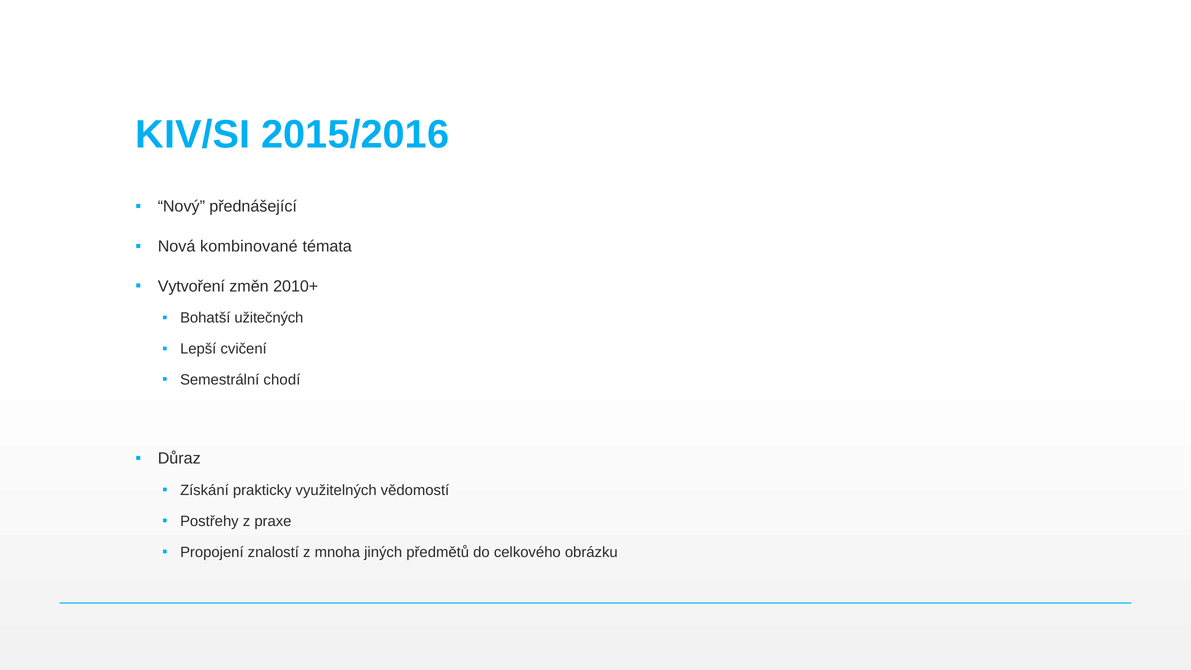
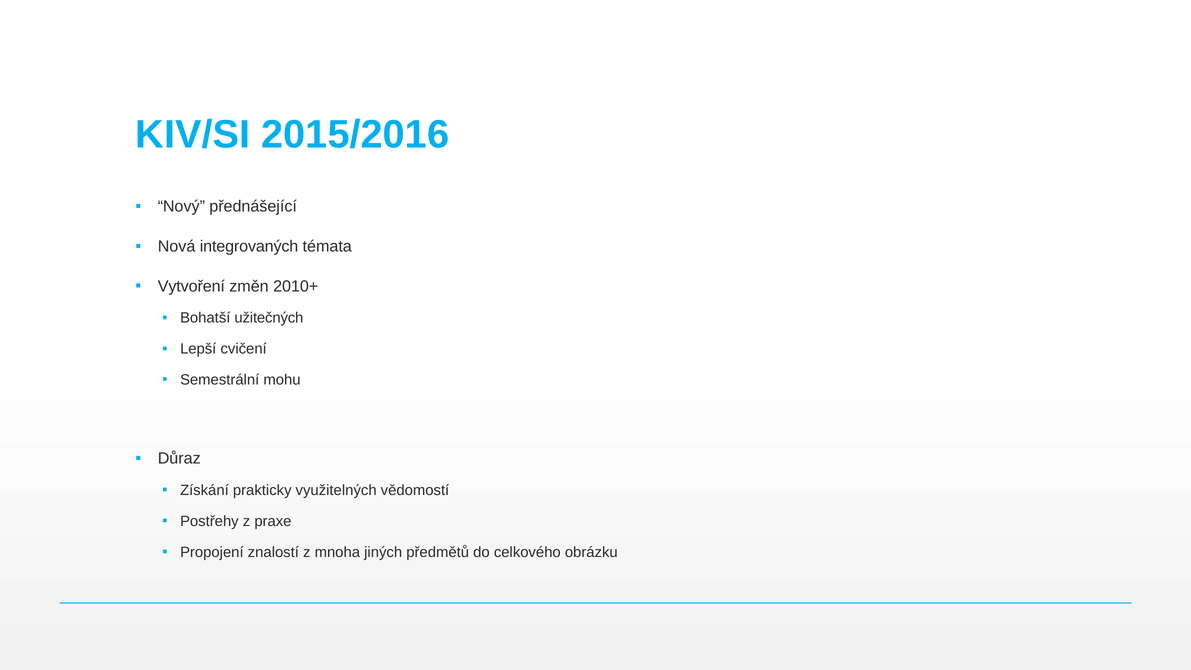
kombinované: kombinované -> integrovaných (249, 246)
chodí: chodí -> mohu (282, 380)
